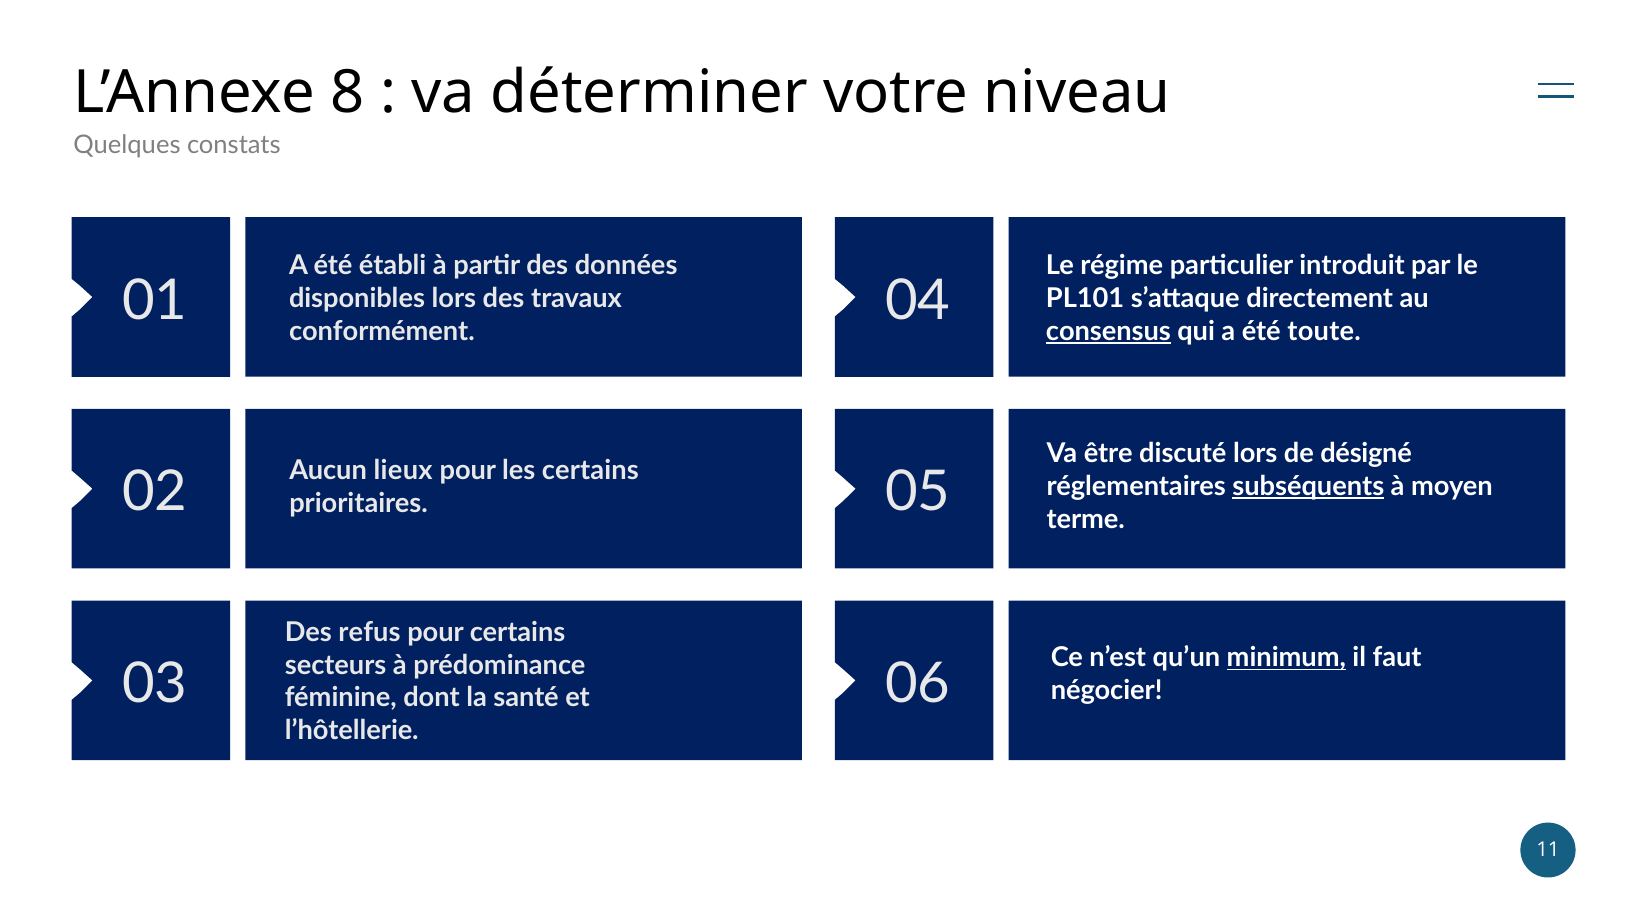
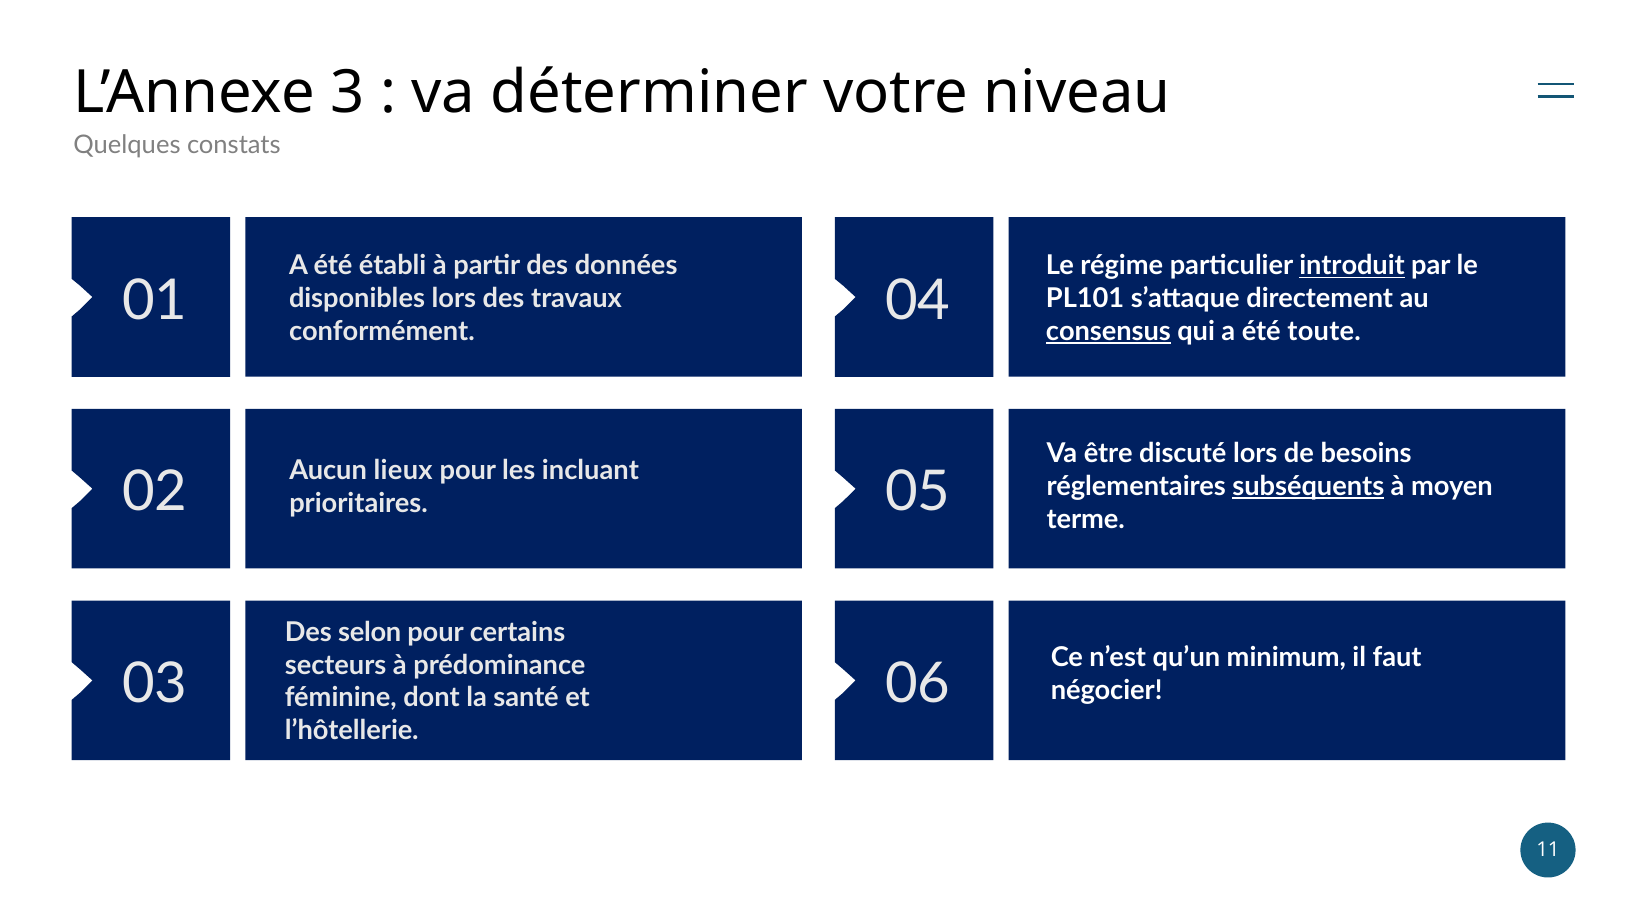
8: 8 -> 3 (347, 92)
introduit underline: none -> present (1352, 266)
désigné: désigné -> besoins (1366, 454)
les certains: certains -> incluant (590, 471)
refus: refus -> selon (370, 632)
minimum underline: present -> none (1286, 658)
